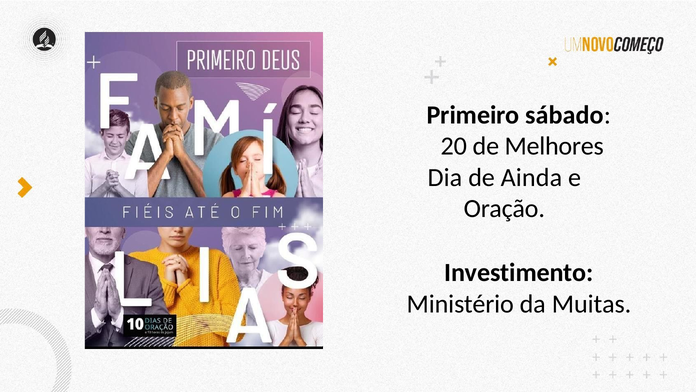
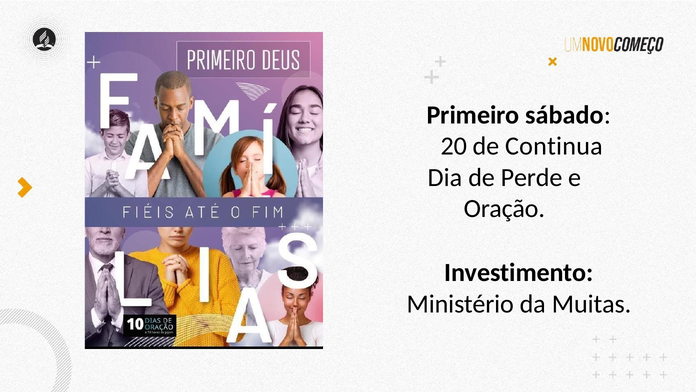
Melhores: Melhores -> Continua (554, 146)
Ainda: Ainda -> Perde (532, 177)
